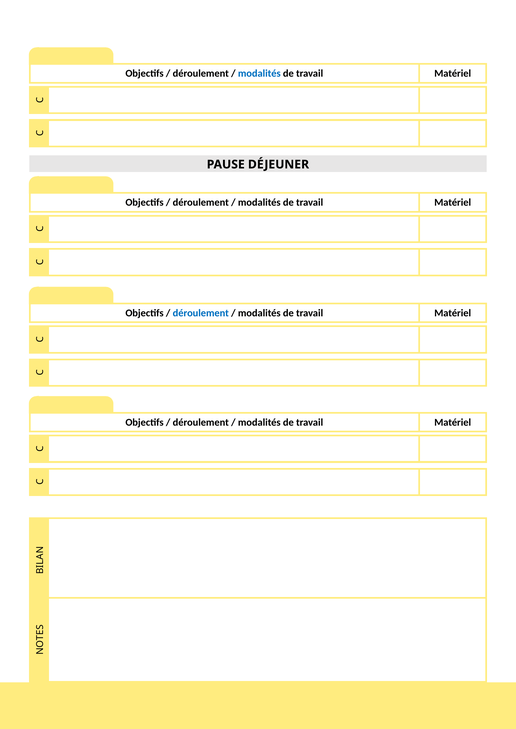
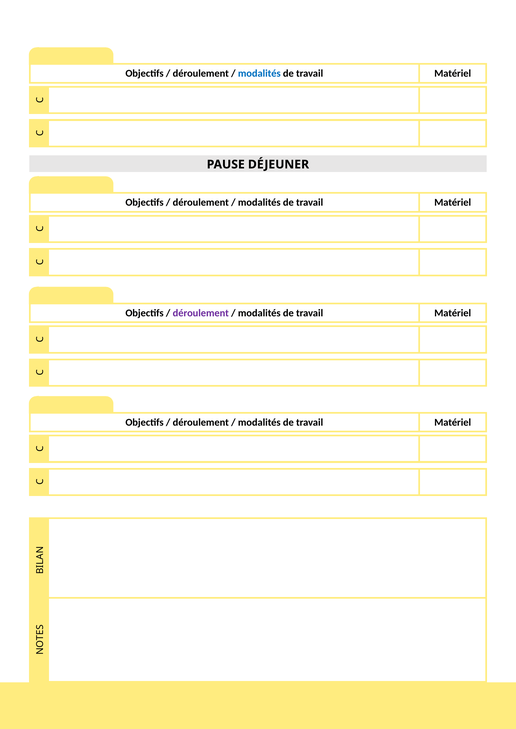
déroulement colour: blue -> purple (201, 313)
